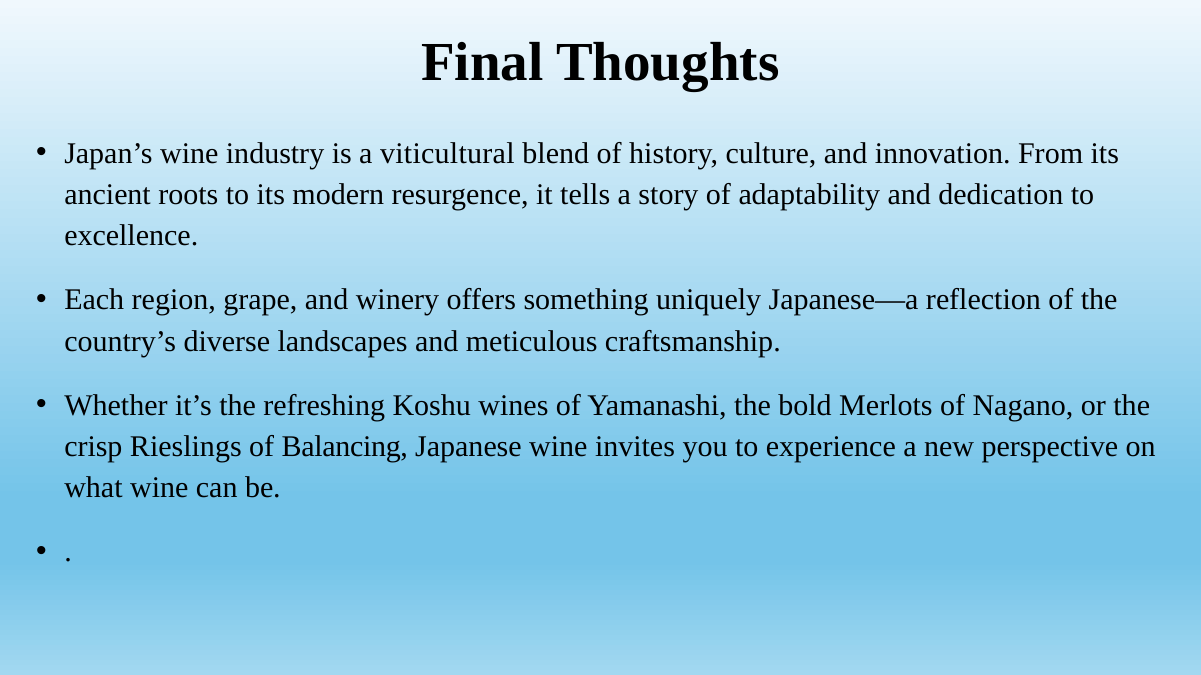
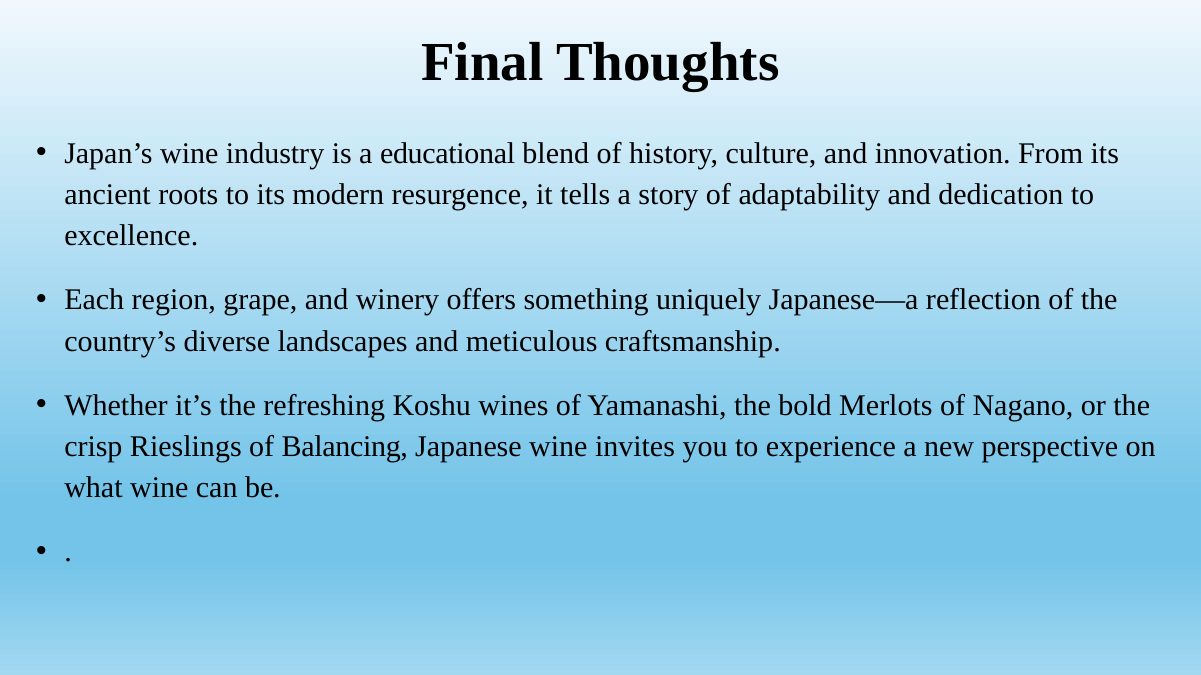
viticultural: viticultural -> educational (448, 153)
